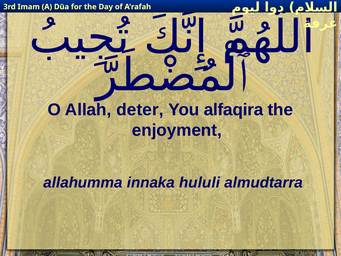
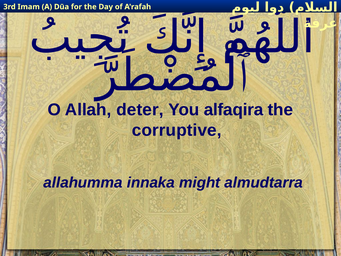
enjoyment: enjoyment -> corruptive (177, 130)
hululi: hululi -> might (200, 182)
